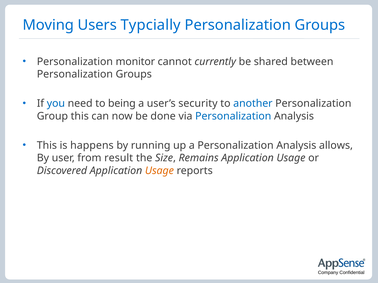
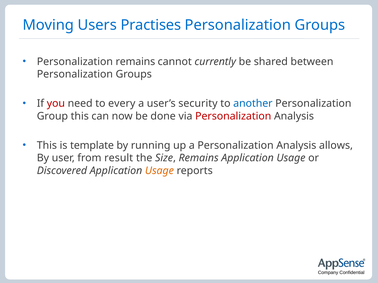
Typcially: Typcially -> Practises (151, 25)
Personalization monitor: monitor -> remains (135, 62)
you colour: blue -> red (56, 104)
being: being -> every (122, 104)
Personalization colour: blue -> red (233, 116)
happens: happens -> template (92, 146)
